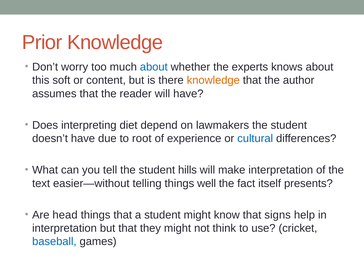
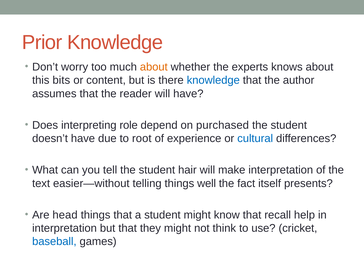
about colour: blue -> orange (154, 67)
soft: soft -> bits (61, 80)
knowledge colour: orange -> blue (213, 80)
diet: diet -> role (129, 125)
lawmakers: lawmakers -> purchased (223, 125)
hills: hills -> hair (187, 170)
signs: signs -> recall (278, 215)
